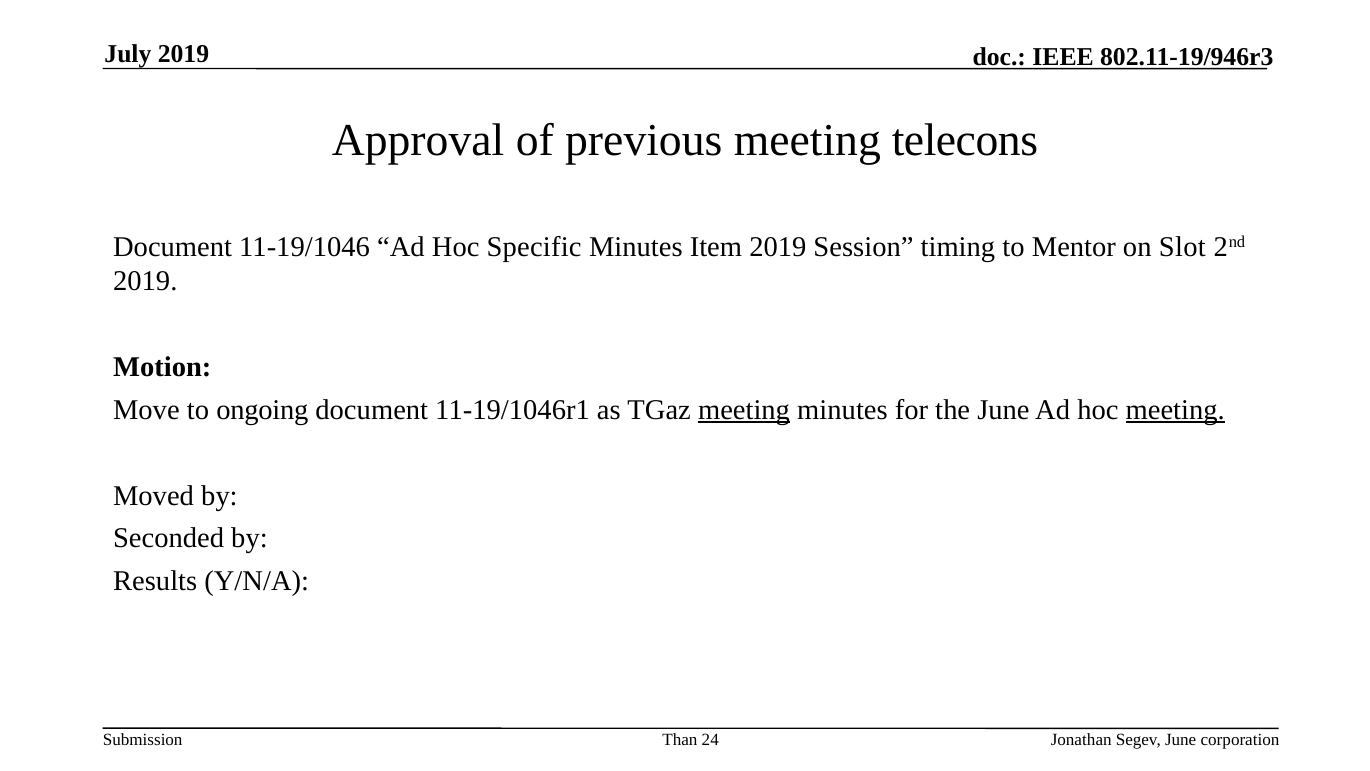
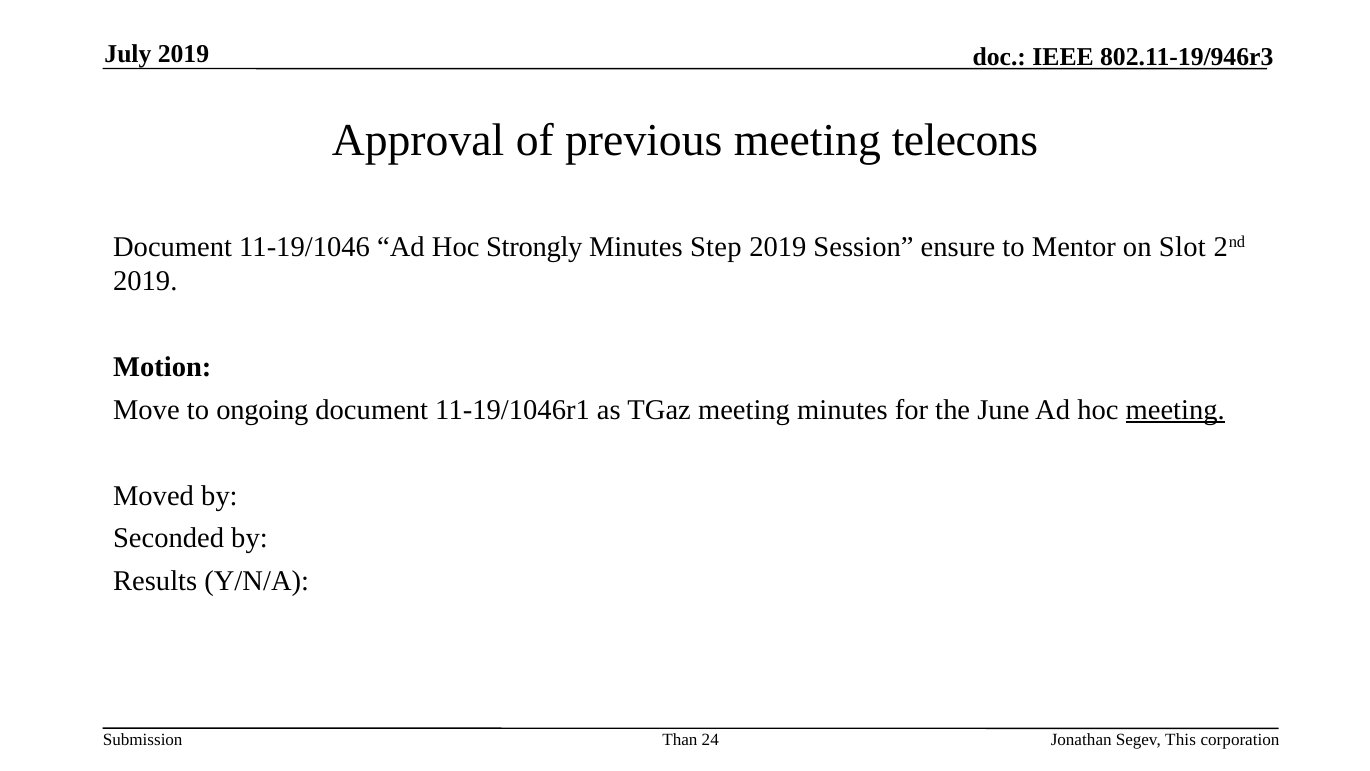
Specific: Specific -> Strongly (534, 247)
Item: Item -> Step (716, 247)
timing: timing -> ensure (958, 247)
meeting underline: present -> none (744, 410)
Segev June: June -> This (1181, 739)
